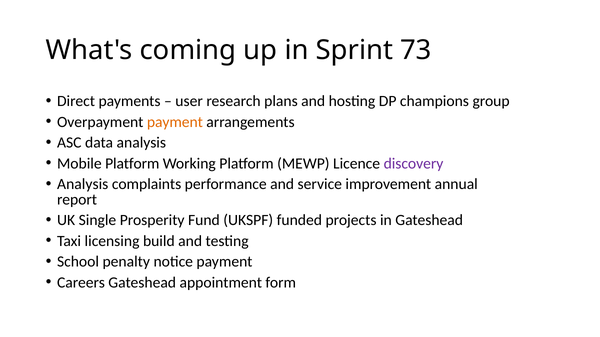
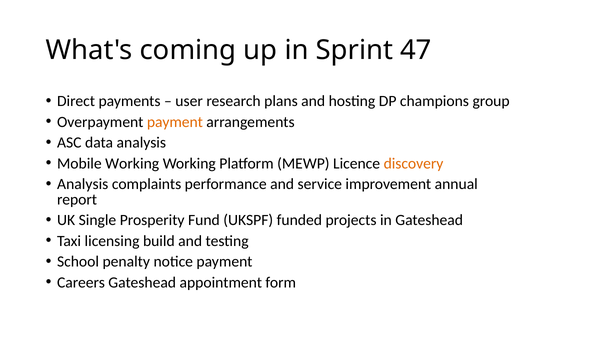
73: 73 -> 47 (416, 50)
Mobile Platform: Platform -> Working (132, 164)
discovery colour: purple -> orange (414, 164)
